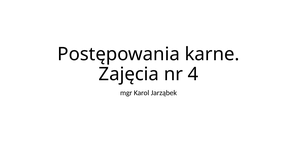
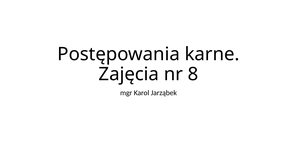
4: 4 -> 8 (193, 74)
